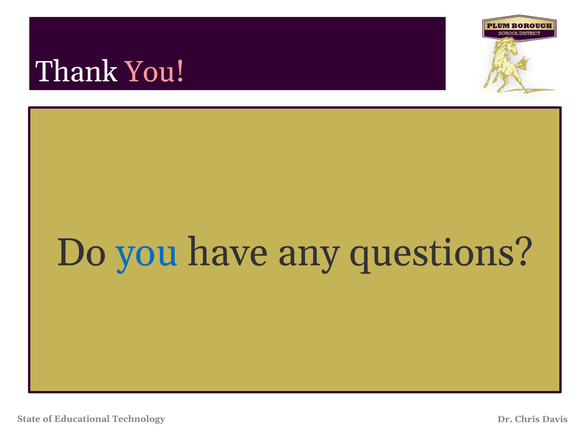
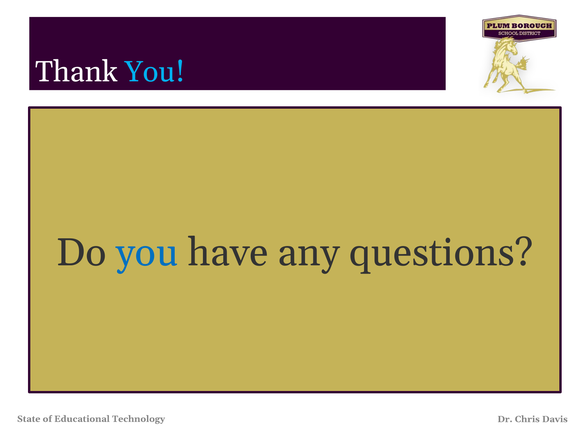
You colour: pink -> light blue (155, 72)
